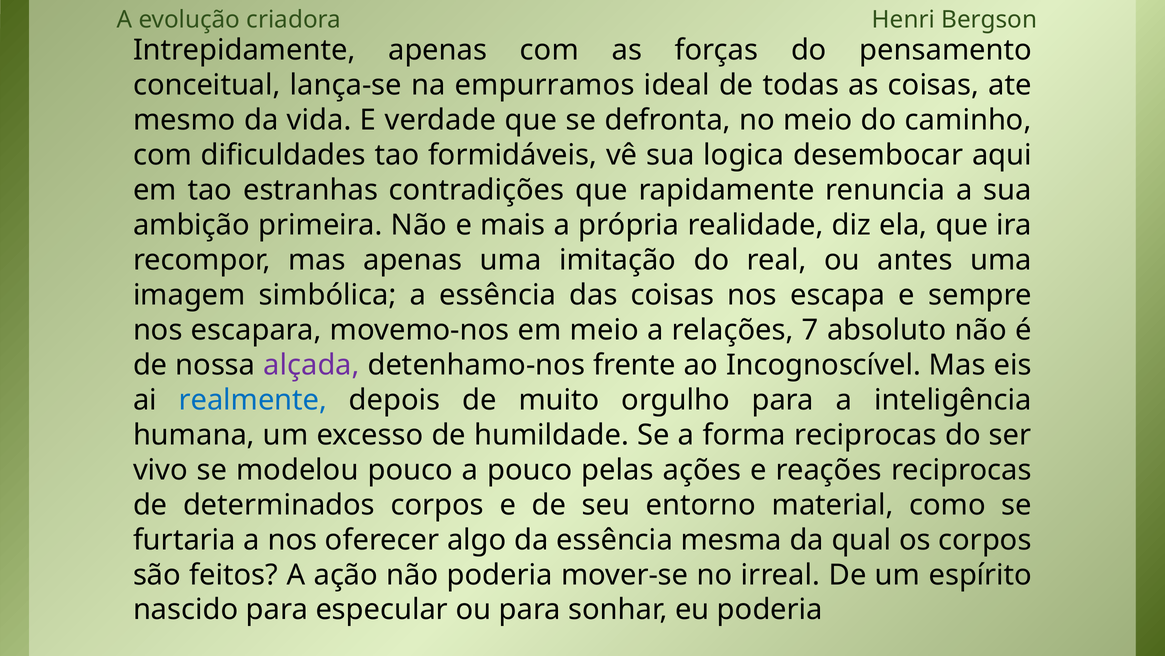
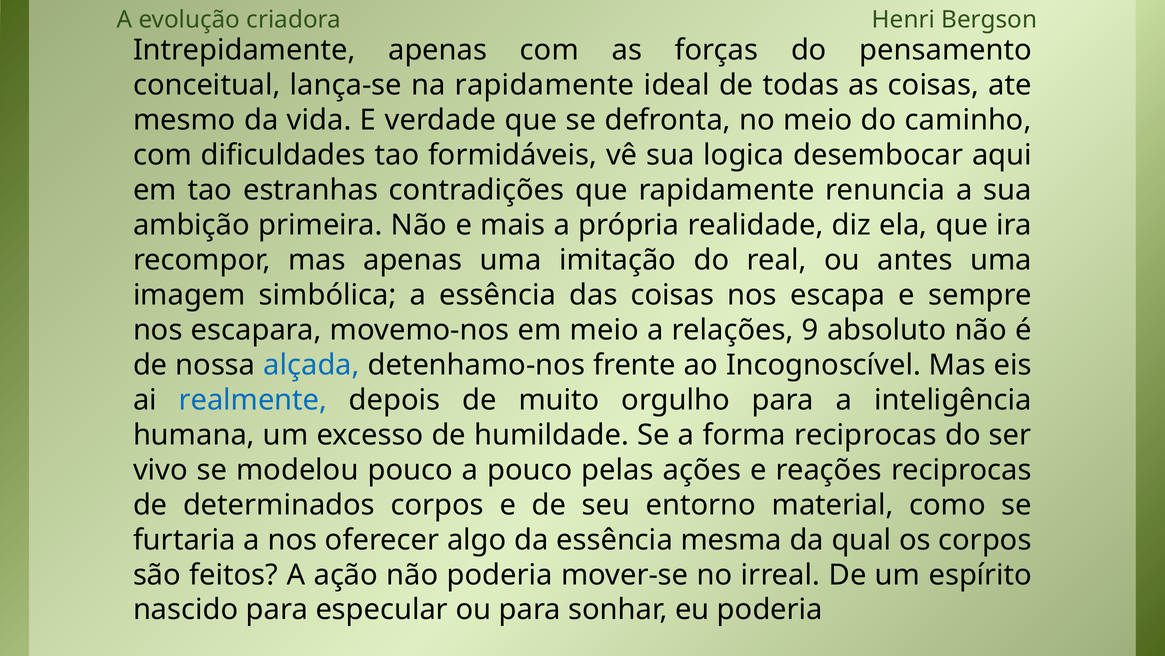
na empurramos: empurramos -> rapidamente (545, 85)
7: 7 -> 9 (810, 330)
alçada colour: purple -> blue (311, 365)
